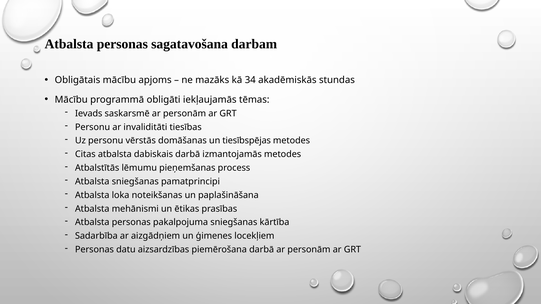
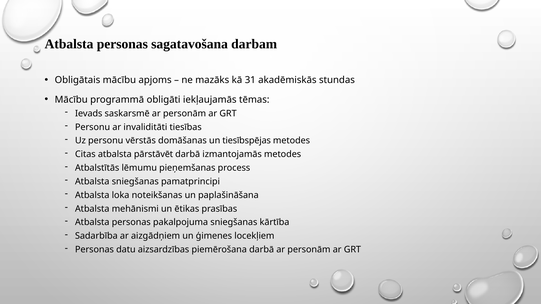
34: 34 -> 31 (250, 80)
dabiskais: dabiskais -> pārstāvēt (154, 154)
